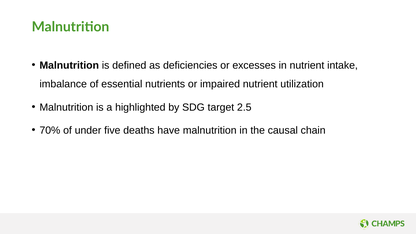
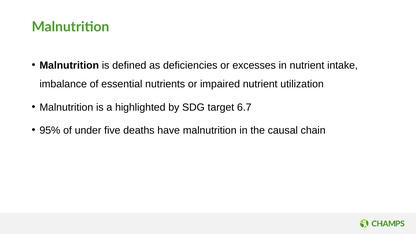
2.5: 2.5 -> 6.7 (244, 107)
70%: 70% -> 95% (50, 130)
